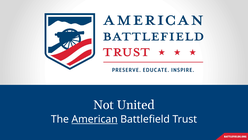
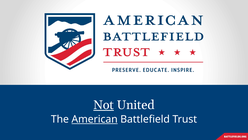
Not underline: none -> present (104, 105)
